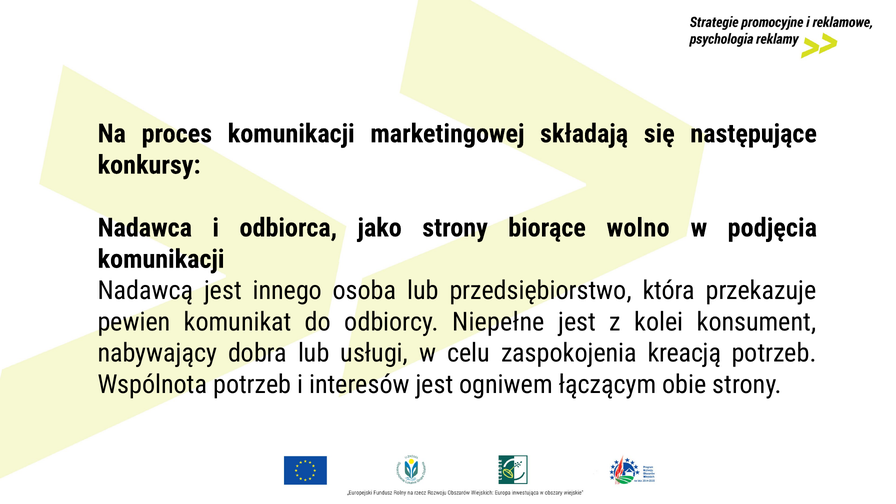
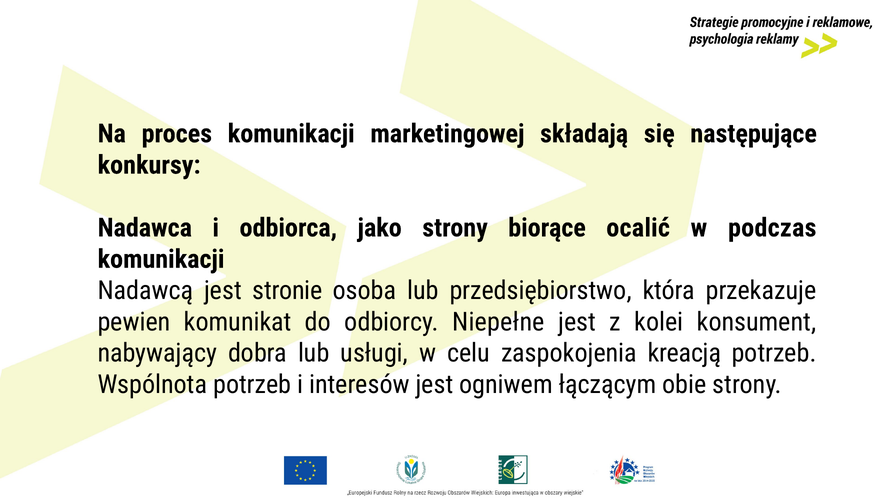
wolno: wolno -> ocalić (638, 228)
podjęcia: podjęcia -> podczas (772, 228)
innego: innego -> stronie (287, 291)
